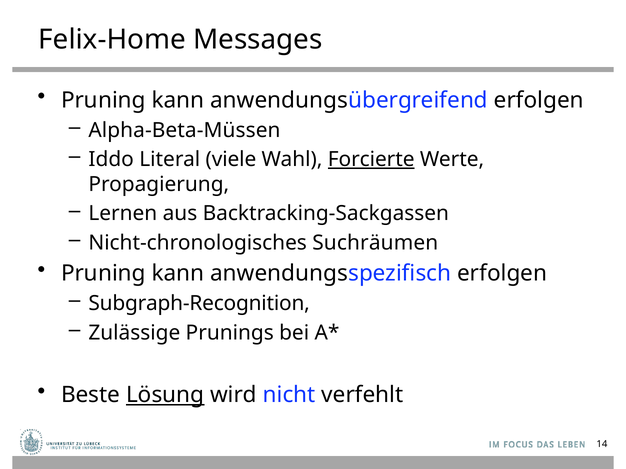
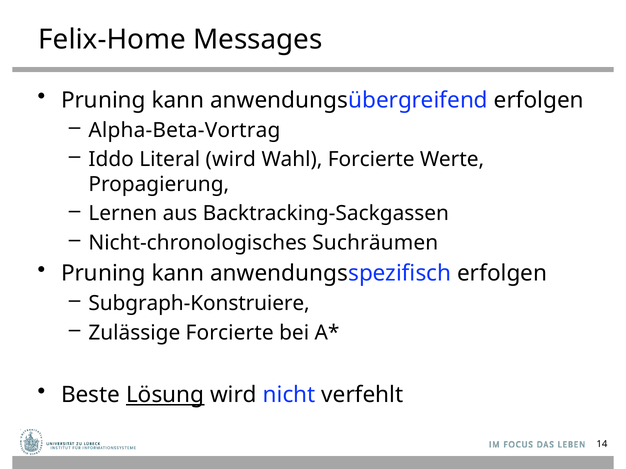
Alpha-Beta-Müssen: Alpha-Beta-Müssen -> Alpha-Beta-Vortrag (184, 130)
Literal viele: viele -> wird (231, 160)
Forcierte underline: present -> none (371, 160)
Subgraph-Recognition: Subgraph-Recognition -> Subgraph-Konstruiere (199, 304)
Zulässige Prunings: Prunings -> Forcierte (230, 333)
